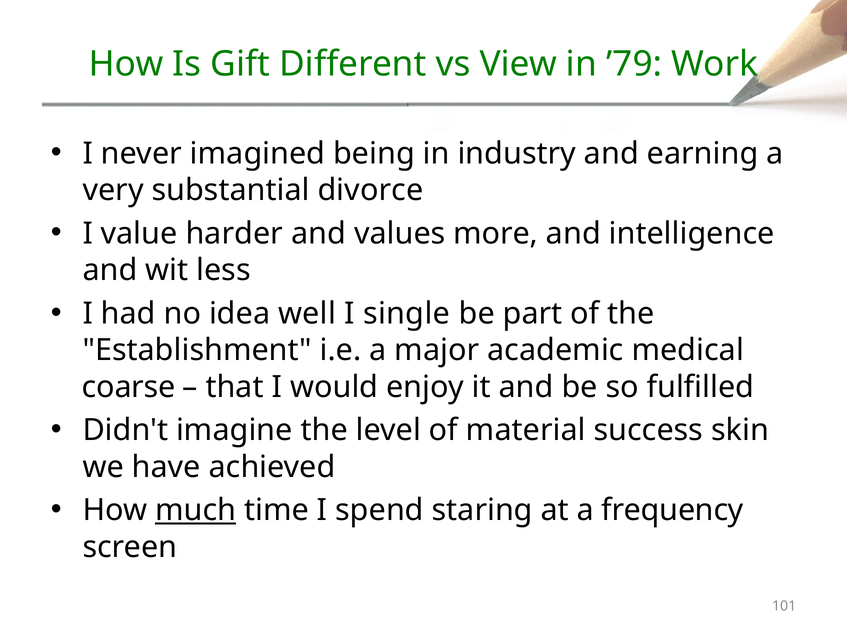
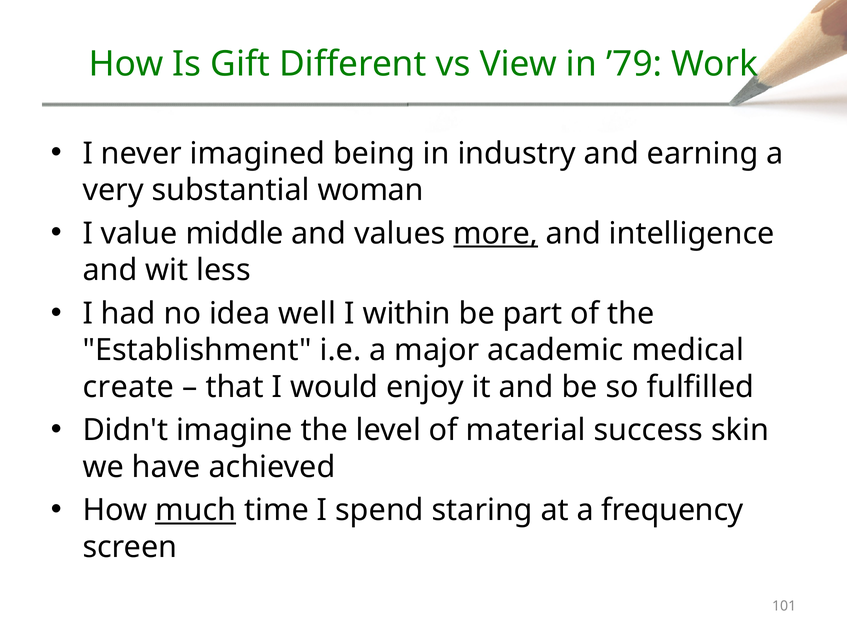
divorce: divorce -> woman (371, 190)
harder: harder -> middle (234, 233)
more underline: none -> present (496, 233)
single: single -> within (407, 313)
coarse: coarse -> create (128, 387)
